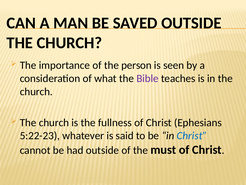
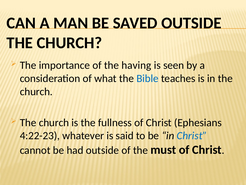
person: person -> having (136, 65)
Bible colour: purple -> blue (147, 78)
5:22-23: 5:22-23 -> 4:22-23 (40, 135)
